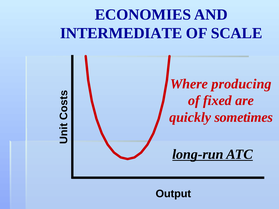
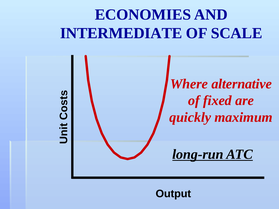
producing: producing -> alternative (242, 84)
sometimes: sometimes -> maximum (244, 117)
